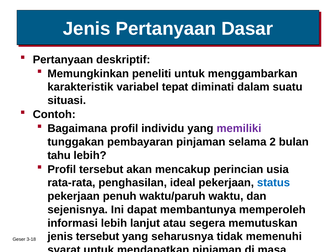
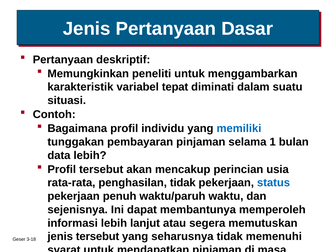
memiliki colour: purple -> blue (239, 128)
2: 2 -> 1 (273, 142)
tahu: tahu -> data (59, 155)
penghasilan ideal: ideal -> tidak (183, 183)
